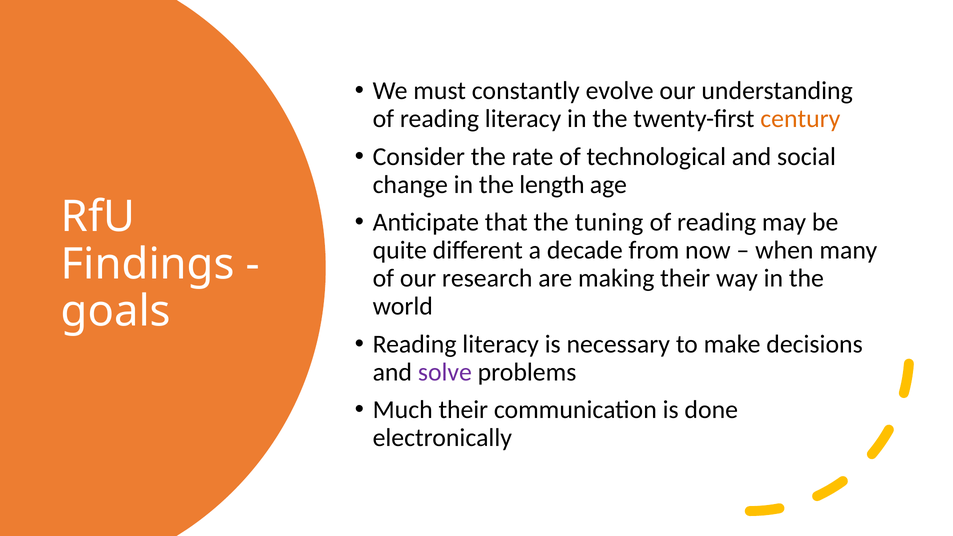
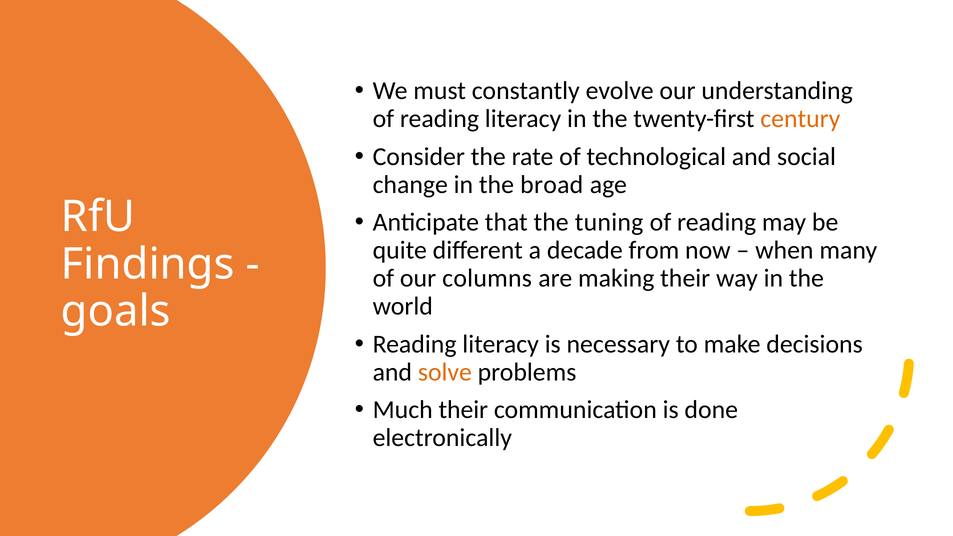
length: length -> broad (552, 185)
research: research -> columns (487, 278)
solve colour: purple -> orange (445, 372)
